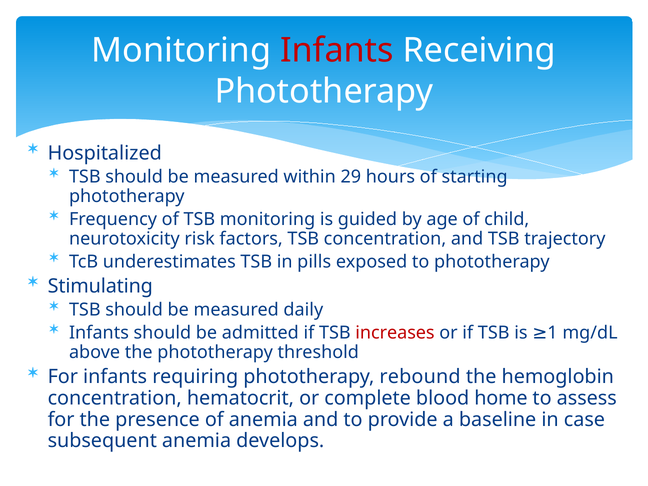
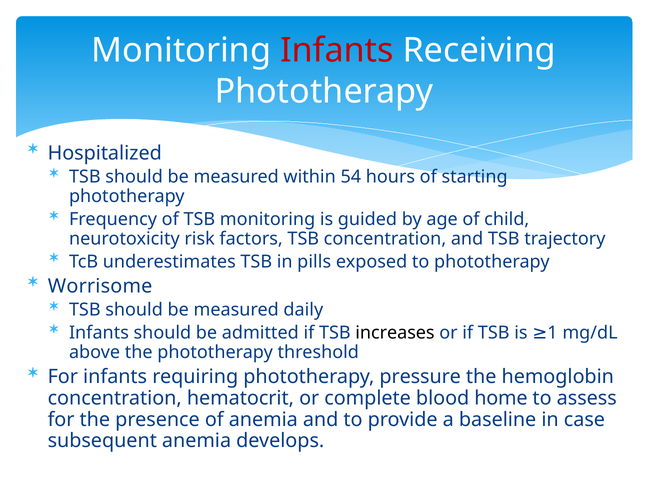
29: 29 -> 54 (351, 177)
Stimulating: Stimulating -> Worrisome (100, 286)
increases colour: red -> black (395, 333)
rebound: rebound -> pressure (420, 377)
